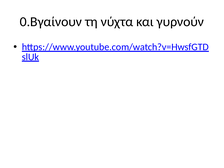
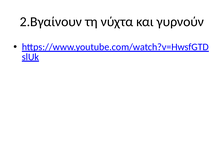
0.Βγαίνουν: 0.Βγαίνουν -> 2.Βγαίνουν (51, 22)
